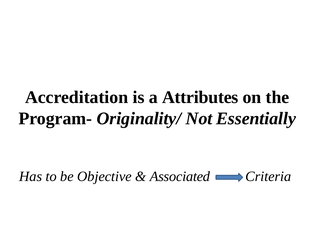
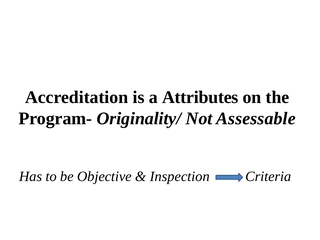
Essentially: Essentially -> Assessable (256, 119)
Associated: Associated -> Inspection (180, 176)
